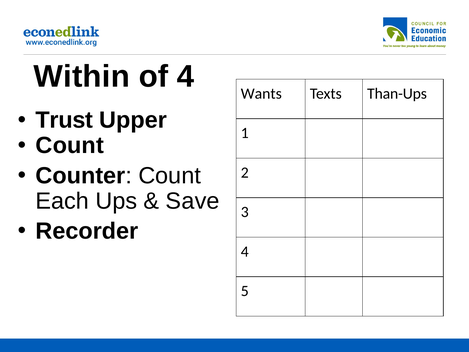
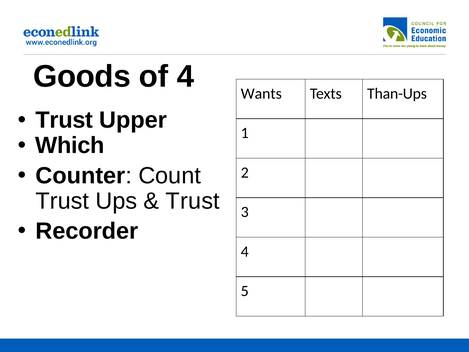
Within: Within -> Goods (82, 77)
Count: Count -> Which (70, 145)
Each: Each -> Trust (62, 201)
Save: Save -> Trust (193, 201)
